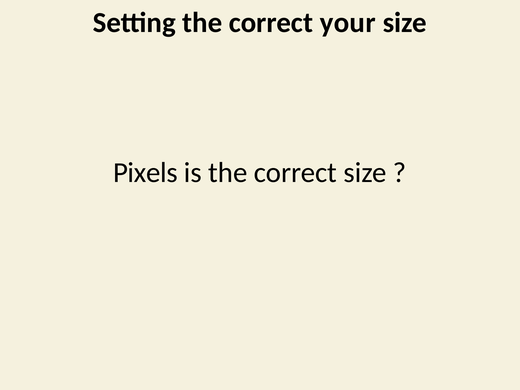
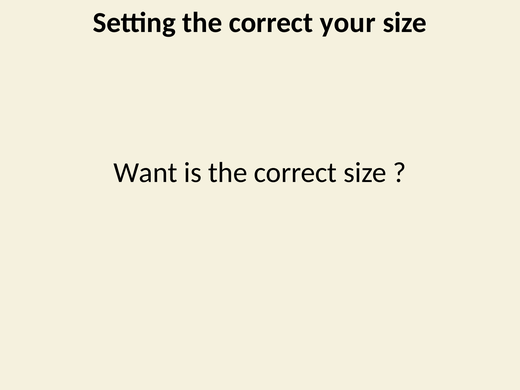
Pixels: Pixels -> Want (145, 173)
